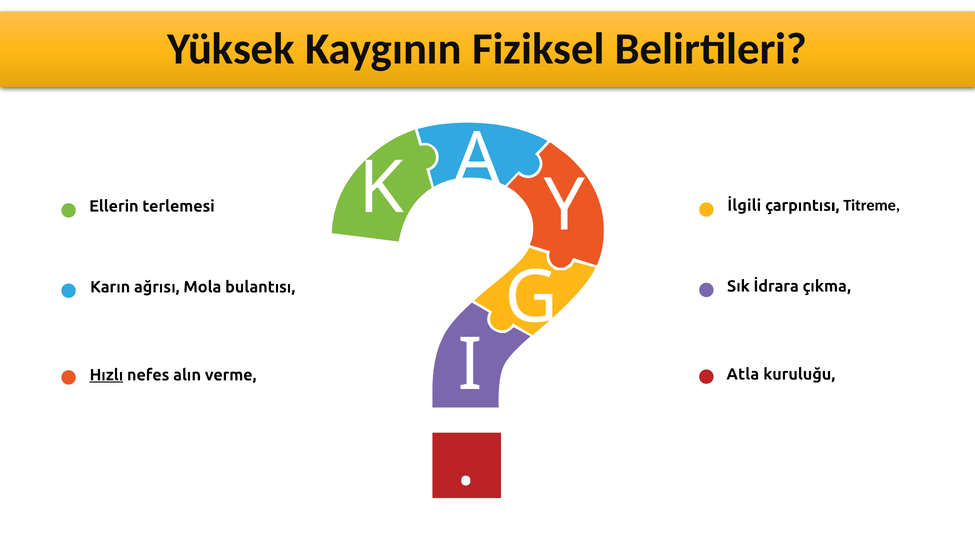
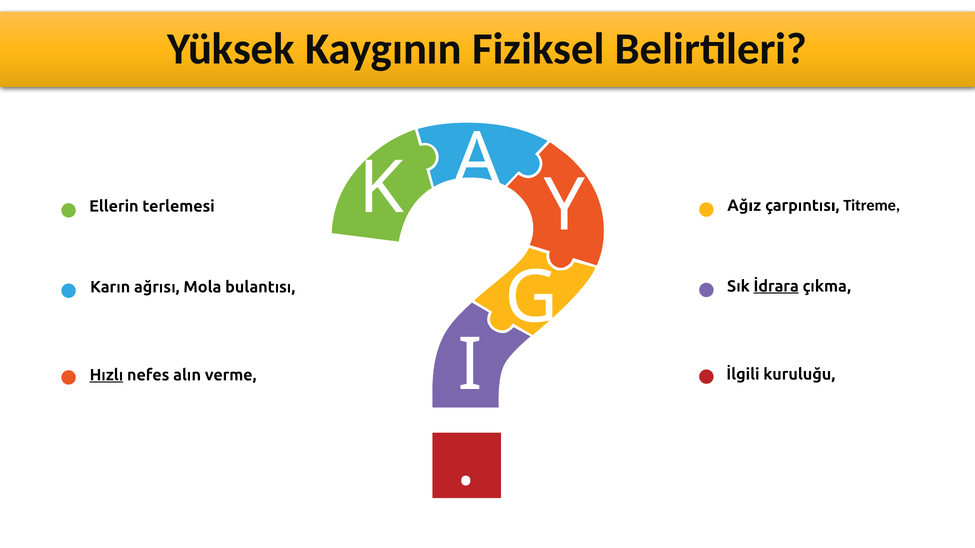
İlgili: İlgili -> Ağız (744, 206)
İdrara underline: none -> present (776, 286)
Atla: Atla -> İlgili (743, 374)
